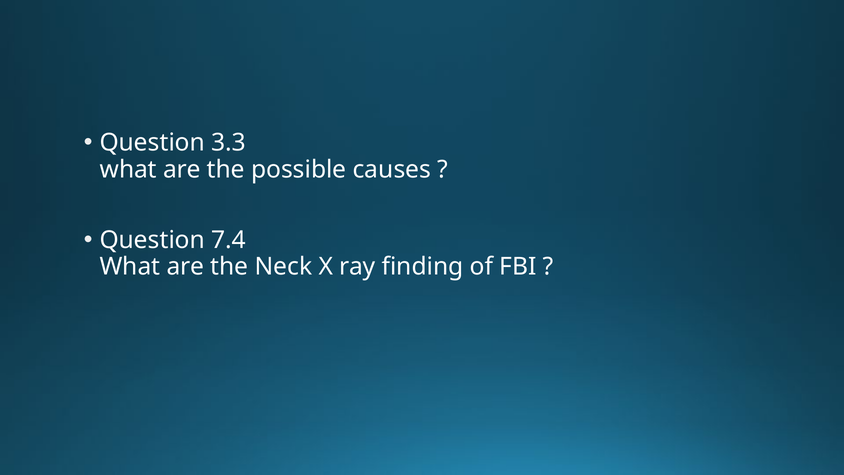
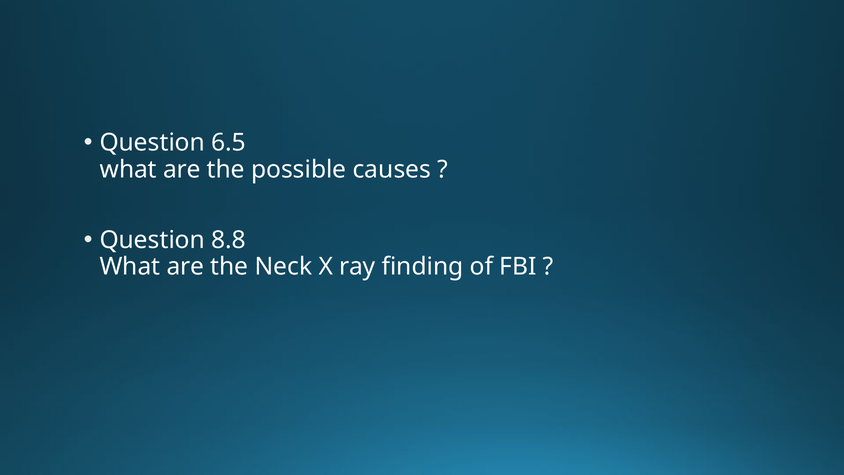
3.3: 3.3 -> 6.5 (229, 143)
7.4: 7.4 -> 8.8 (229, 240)
